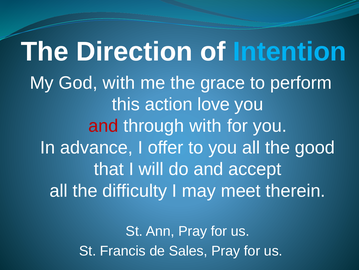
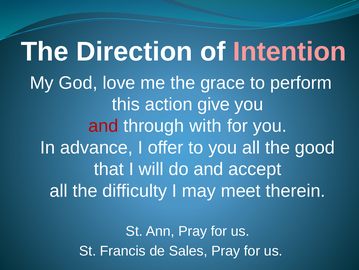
Intention colour: light blue -> pink (290, 52)
God with: with -> love (119, 83)
love: love -> give (214, 104)
